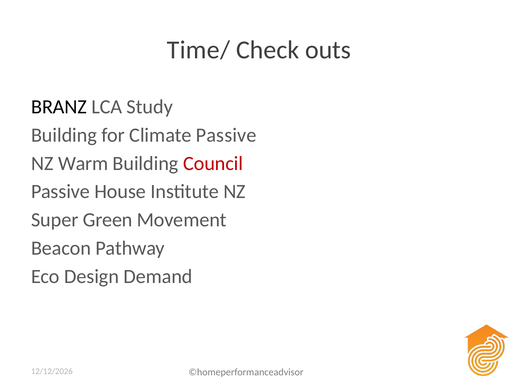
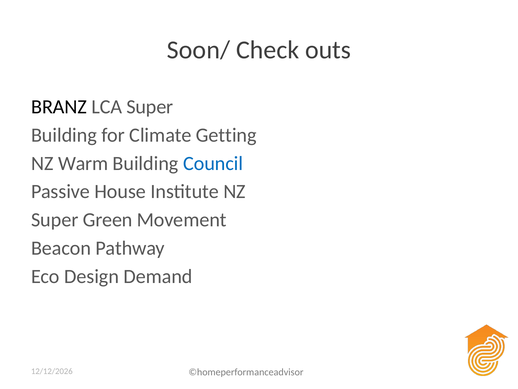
Time/: Time/ -> Soon/ (198, 50)
LCA Study: Study -> Super (150, 107)
Climate Passive: Passive -> Getting (226, 135)
Council colour: red -> blue (213, 163)
